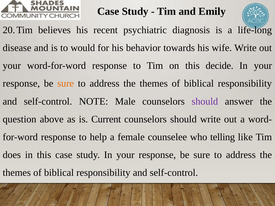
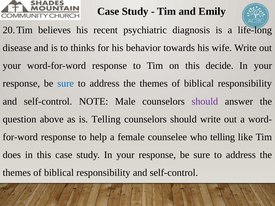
would: would -> thinks (83, 48)
sure colour: orange -> blue (66, 84)
is Current: Current -> Telling (106, 119)
